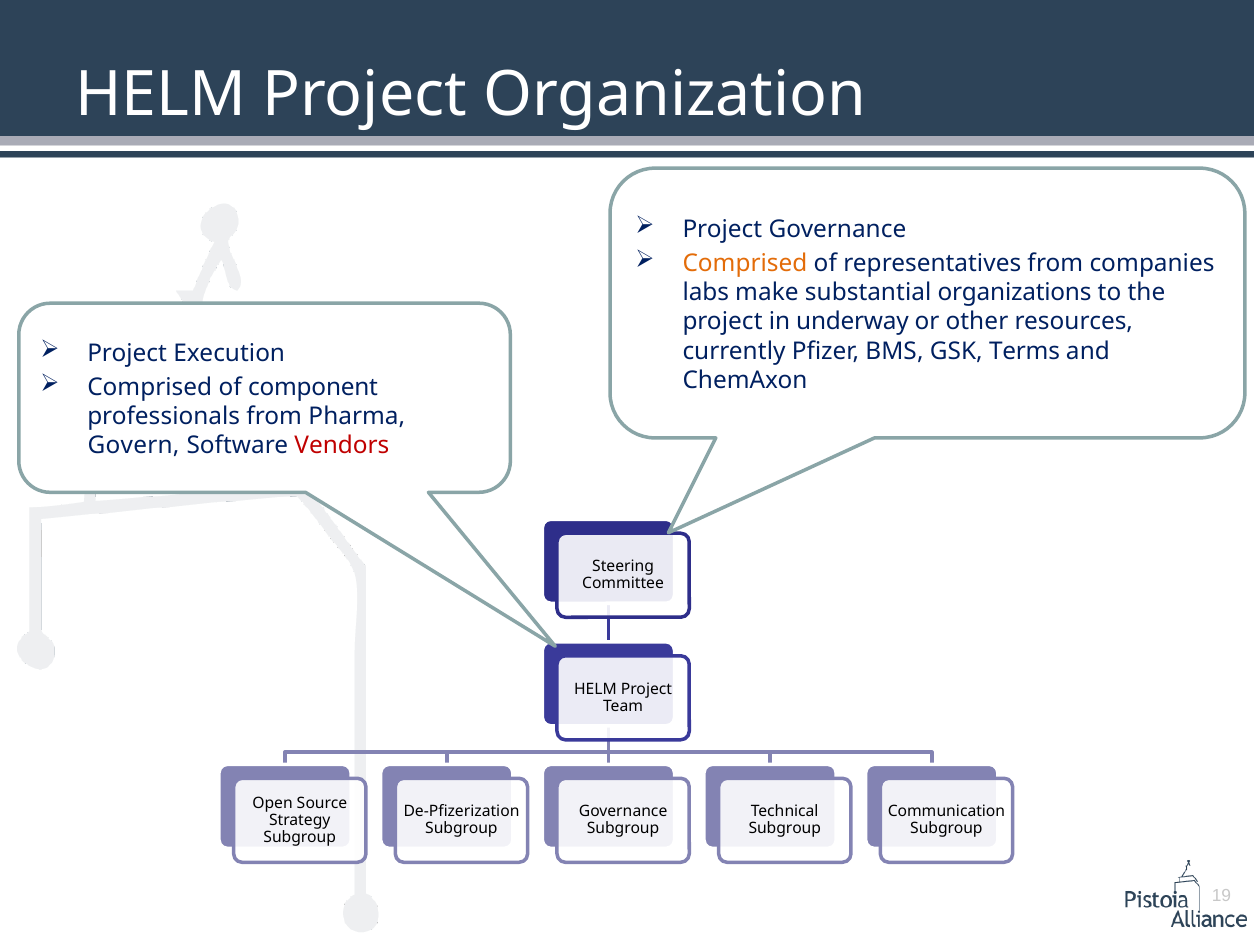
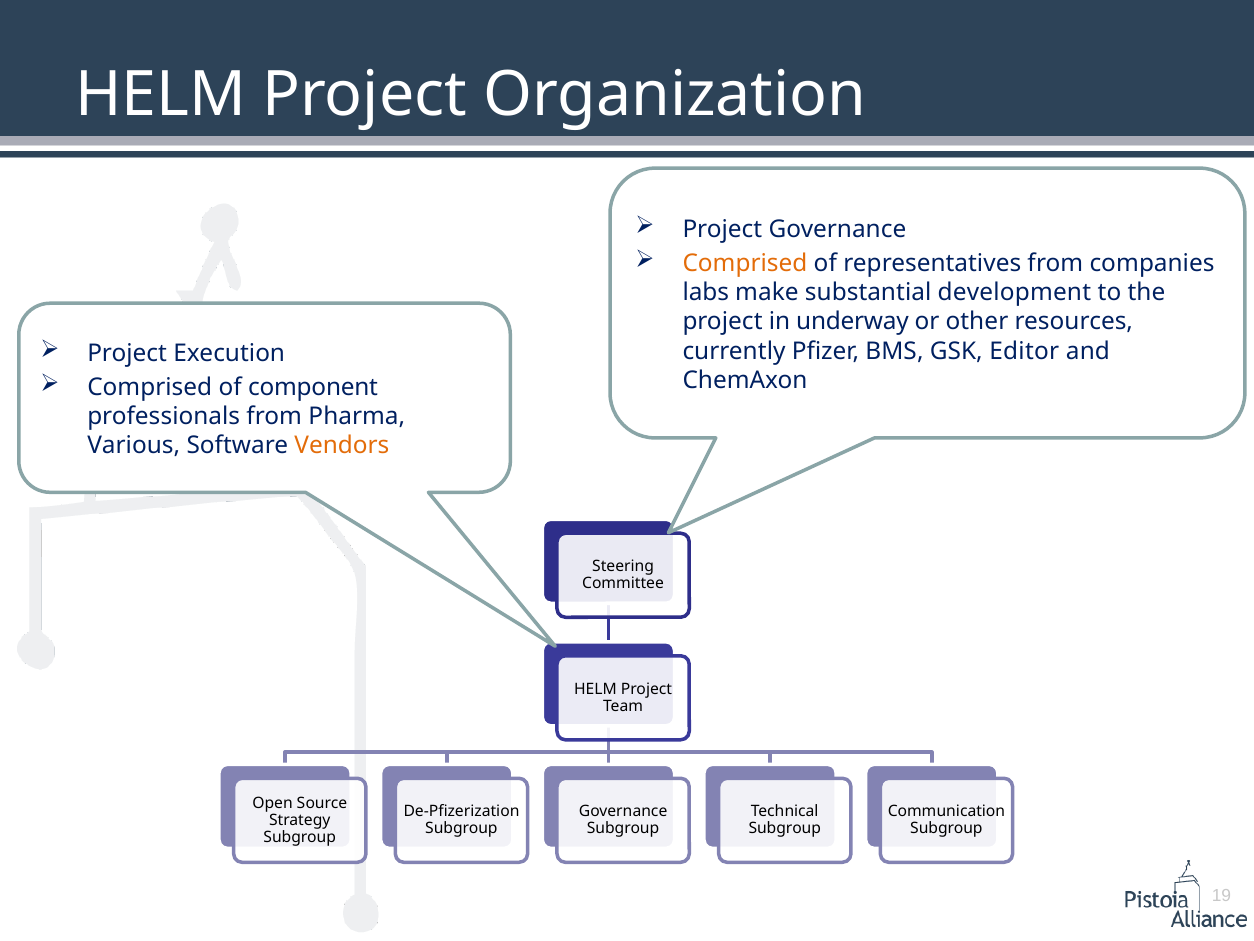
organizations: organizations -> development (1014, 292)
Terms: Terms -> Editor (1024, 351)
Govern: Govern -> Various (134, 446)
Vendors colour: red -> orange (342, 446)
